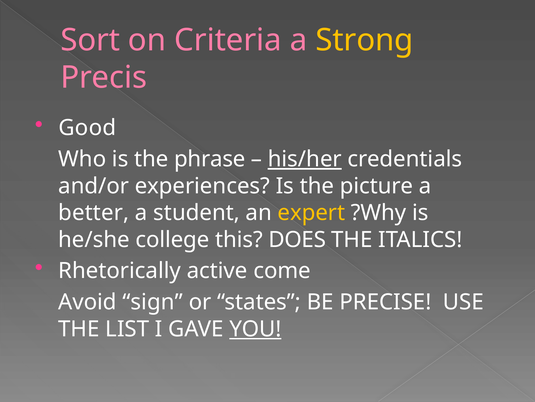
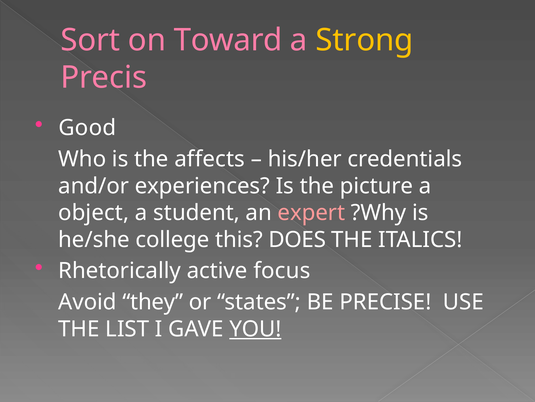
Criteria: Criteria -> Toward (228, 40)
phrase: phrase -> affects (210, 159)
his/her underline: present -> none (305, 159)
better: better -> object (94, 212)
expert colour: yellow -> pink (311, 212)
come: come -> focus (282, 270)
sign: sign -> they (153, 302)
